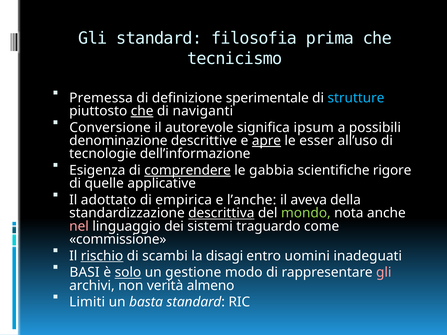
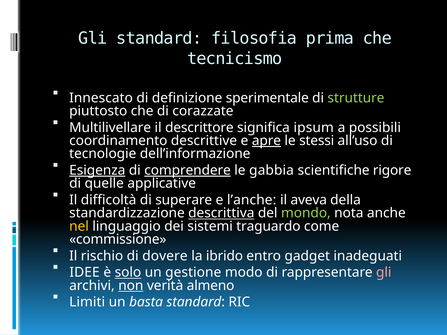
Premessa: Premessa -> Innescato (101, 98)
strutture colour: light blue -> light green (356, 98)
che underline: present -> none (142, 111)
naviganti: naviganti -> corazzate (203, 111)
Conversione: Conversione -> Multilivellare (110, 128)
autorevole: autorevole -> descrittore (199, 128)
denominazione: denominazione -> coordinamento (118, 141)
esser: esser -> stessi (317, 141)
Esigenza underline: none -> present (97, 170)
adottato: adottato -> difficoltà (109, 200)
empirica: empirica -> superare (184, 200)
nel colour: pink -> yellow (79, 226)
rischio underline: present -> none (102, 256)
scambi: scambi -> dovere (165, 256)
disagi: disagi -> ibrido (225, 256)
uomini: uomini -> gadget (307, 256)
BASI: BASI -> IDEE (85, 273)
non underline: none -> present (131, 286)
